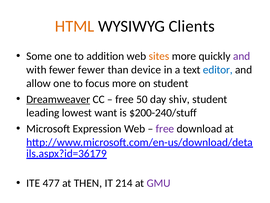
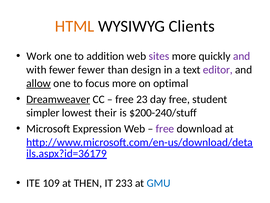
Some: Some -> Work (39, 56)
sites colour: orange -> purple (159, 56)
device: device -> design (146, 70)
editor colour: blue -> purple (218, 70)
allow underline: none -> present (39, 83)
on student: student -> optimal (171, 83)
50: 50 -> 23 (142, 99)
day shiv: shiv -> free (179, 99)
leading: leading -> simpler (43, 113)
want: want -> their (106, 113)
477: 477 -> 109 (51, 183)
214: 214 -> 233 (124, 183)
GMU colour: purple -> blue (159, 183)
